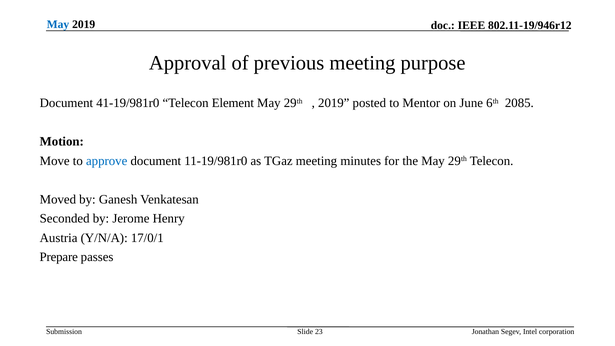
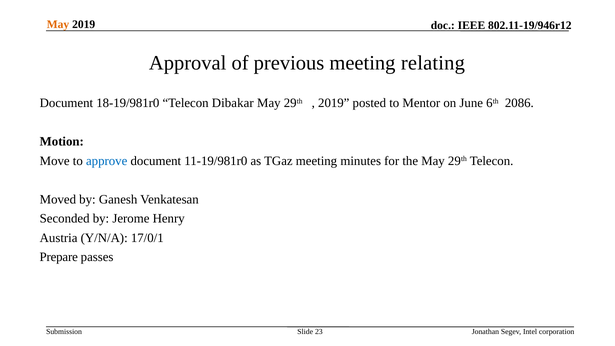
May colour: blue -> orange (58, 24)
purpose: purpose -> relating (433, 63)
41-19/981r0: 41-19/981r0 -> 18-19/981r0 (128, 103)
Element: Element -> Dibakar (233, 103)
2085: 2085 -> 2086 (519, 103)
